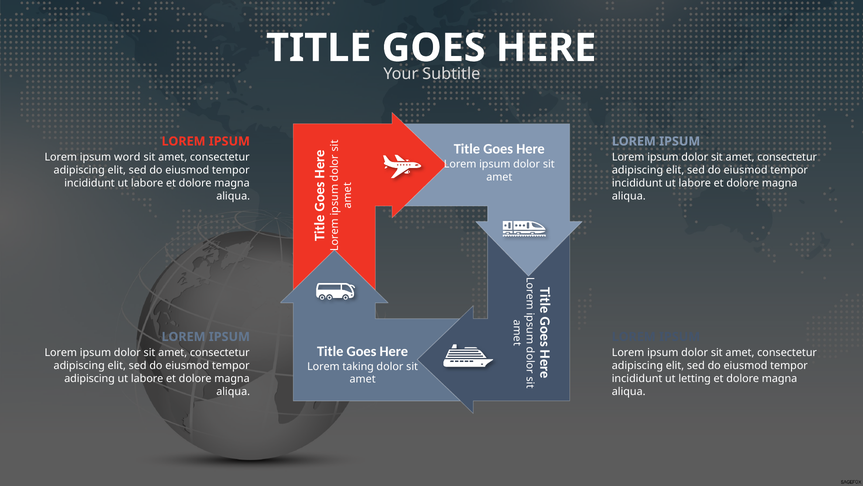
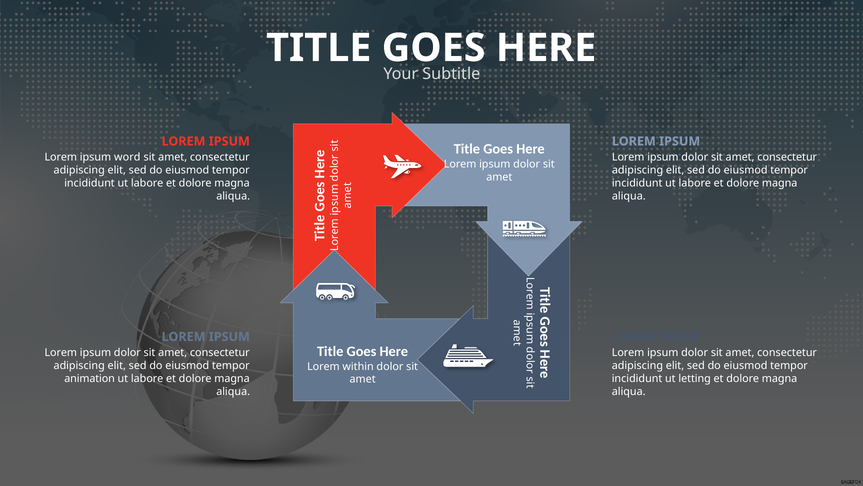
taking: taking -> within (358, 366)
adipiscing: adipiscing -> animation (90, 378)
